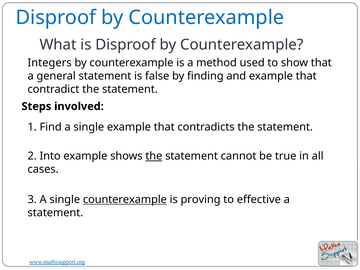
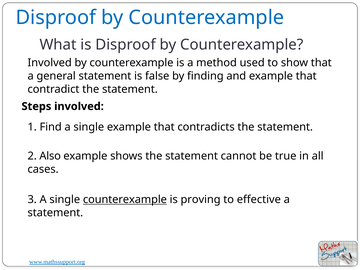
Integers: Integers -> Involved (50, 63)
Into: Into -> Also (50, 156)
the underline: present -> none (154, 156)
